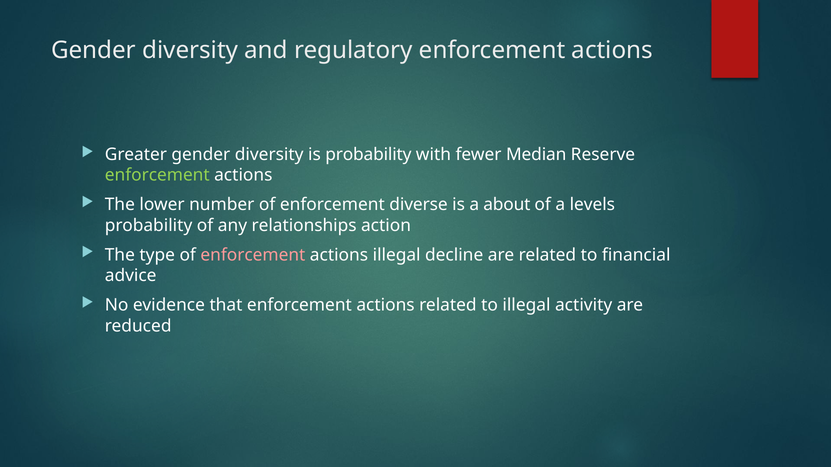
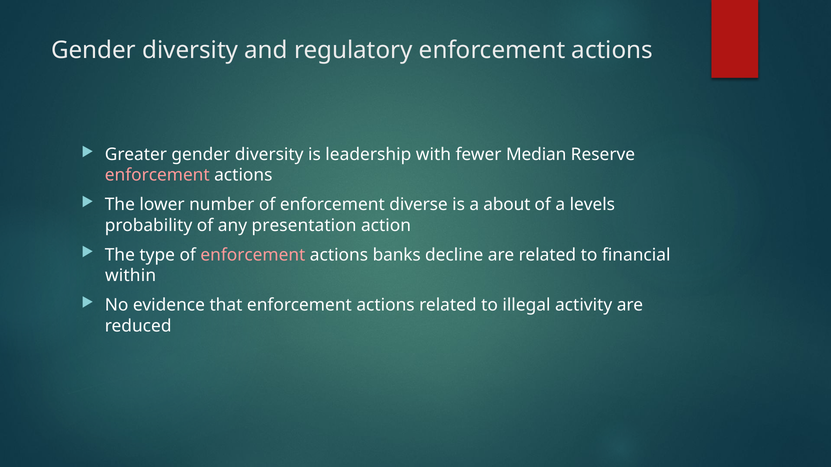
is probability: probability -> leadership (368, 155)
enforcement colour: light green -> pink (157, 175)
relationships: relationships -> presentation (304, 226)
actions illegal: illegal -> banks (397, 255)
advice: advice -> within (131, 276)
